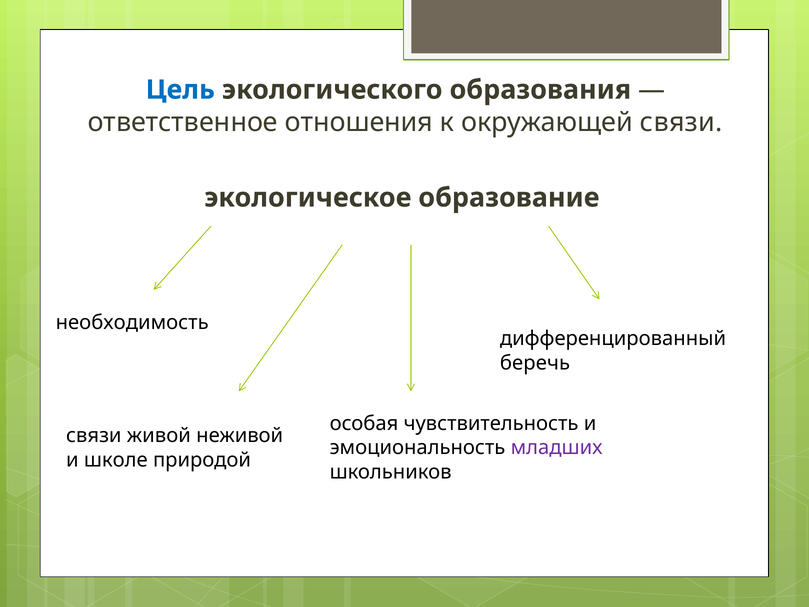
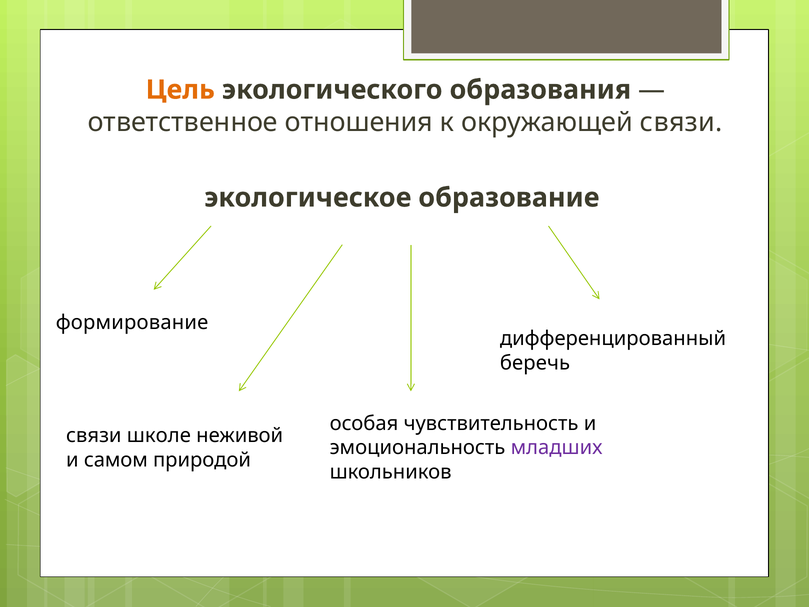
Цель colour: blue -> orange (180, 90)
необходимость: необходимость -> формирование (132, 322)
живой: живой -> школе (159, 436)
школе: школе -> самом (116, 460)
